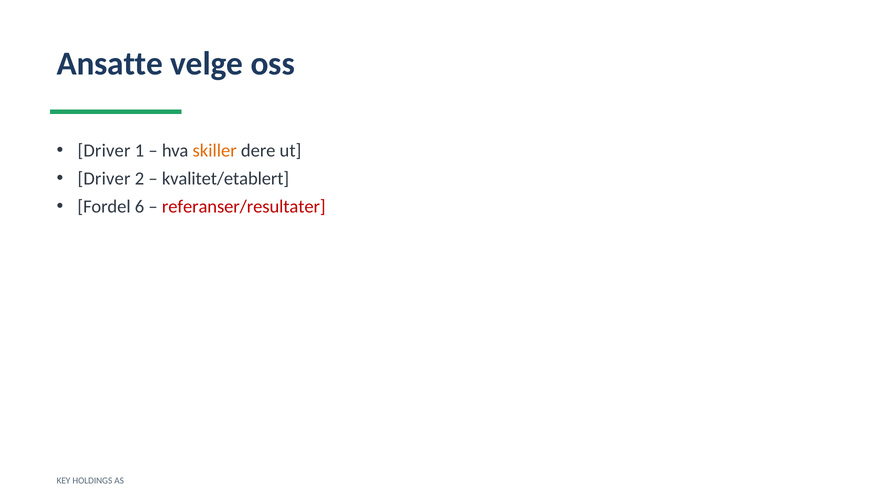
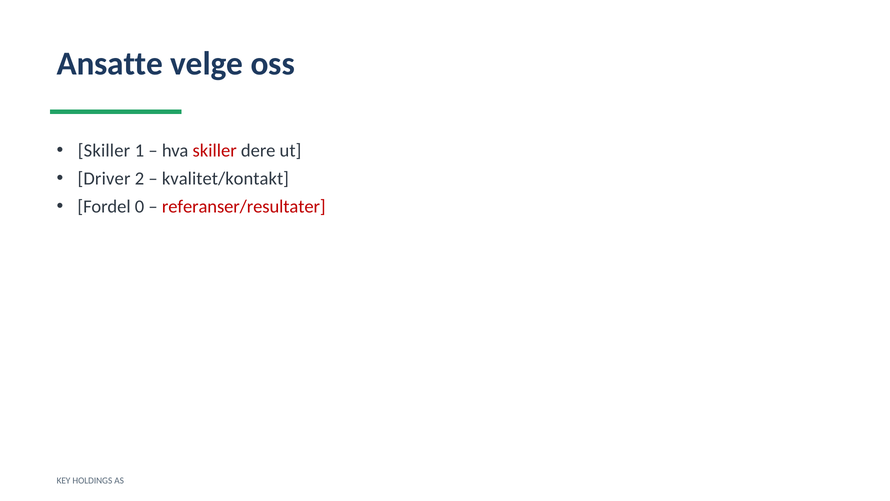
Driver: Driver -> Skiller (104, 151)
skiller colour: orange -> red (215, 151)
kvalitet/etablert: kvalitet/etablert -> kvalitet/kontakt (225, 179)
6: 6 -> 0 (140, 206)
